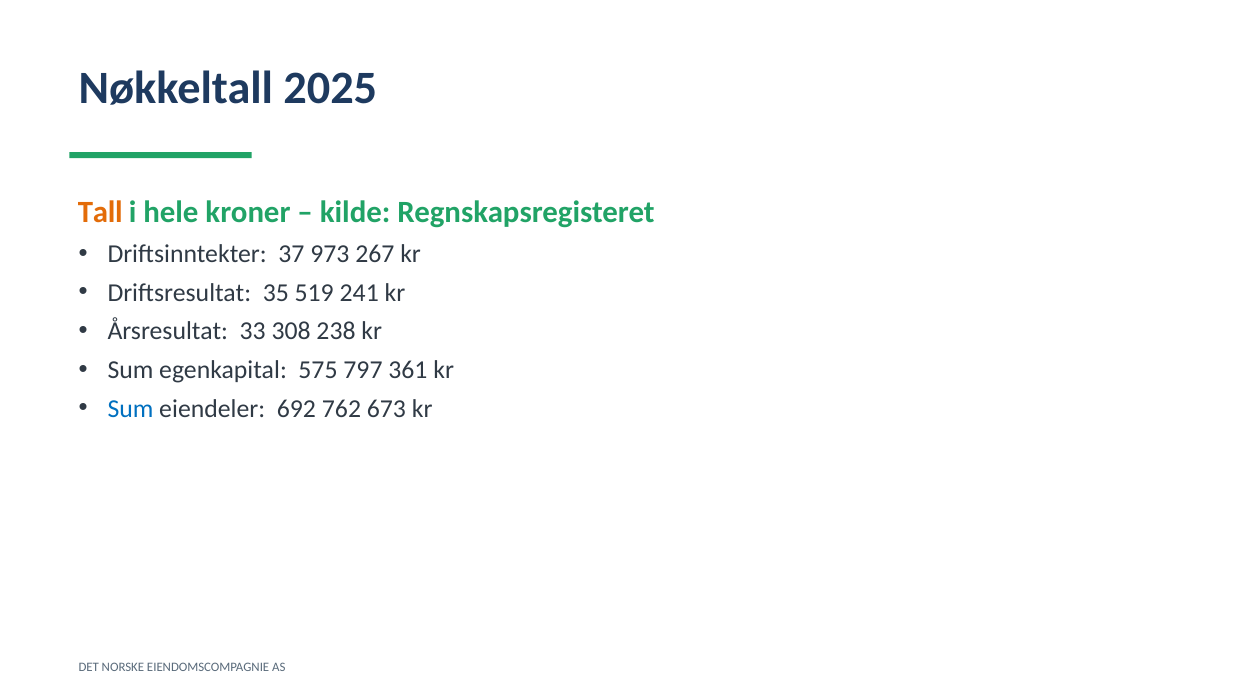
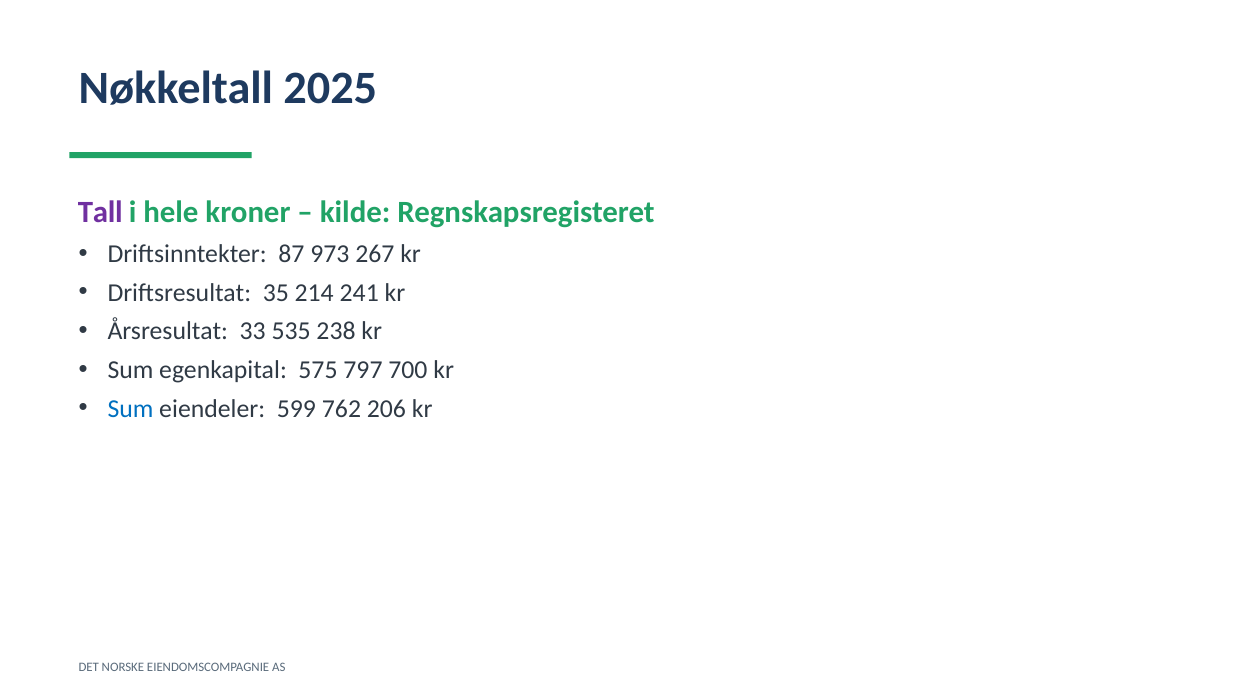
Tall colour: orange -> purple (100, 213)
37: 37 -> 87 (291, 254)
519: 519 -> 214 (314, 293)
308: 308 -> 535 (291, 331)
361: 361 -> 700 (408, 370)
692: 692 -> 599 (296, 408)
673: 673 -> 206 (386, 408)
